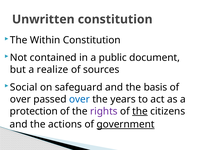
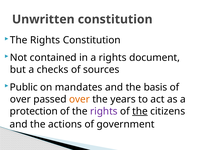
Within: Within -> Rights (45, 40)
a public: public -> rights (113, 58)
realize: realize -> checks (53, 70)
Social: Social -> Public (24, 87)
safeguard: safeguard -> mandates (79, 87)
over colour: blue -> orange (79, 99)
government underline: present -> none (126, 124)
